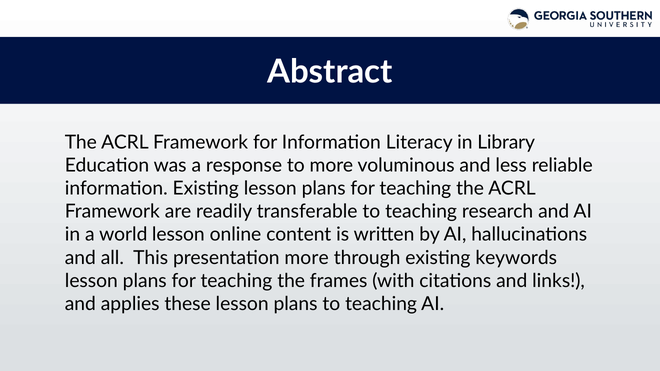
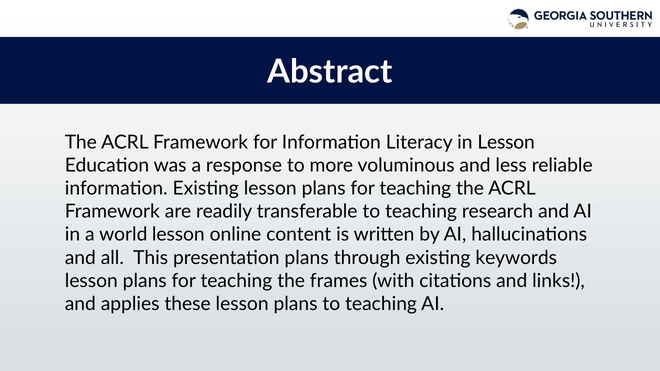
in Library: Library -> Lesson (506, 142)
presentation more: more -> plans (307, 258)
